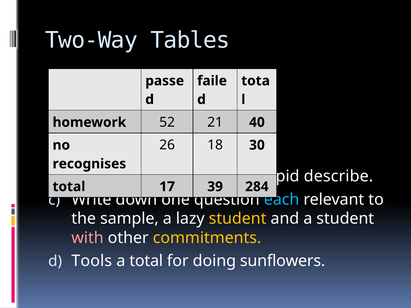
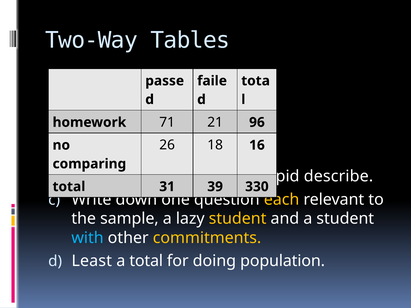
52: 52 -> 71 (167, 122)
40: 40 -> 96 (257, 122)
30: 30 -> 16 (257, 145)
recognises: recognises -> comparing (89, 164)
17: 17 -> 31 (167, 187)
284: 284 -> 330 (257, 187)
each colour: light blue -> yellow (282, 200)
with colour: pink -> light blue (87, 238)
Tools: Tools -> Least (92, 261)
sunflowers: sunflowers -> population (283, 261)
